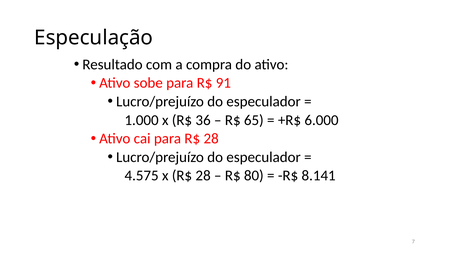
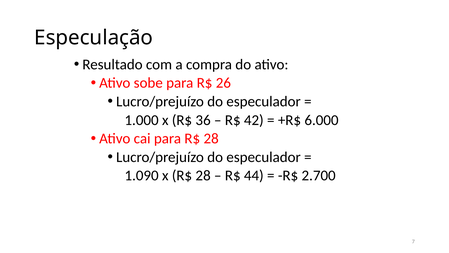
91: 91 -> 26 (223, 83)
65: 65 -> 42 (254, 120)
4.575: 4.575 -> 1.090 (142, 175)
80: 80 -> 44 (254, 175)
8.141: 8.141 -> 2.700 (319, 175)
